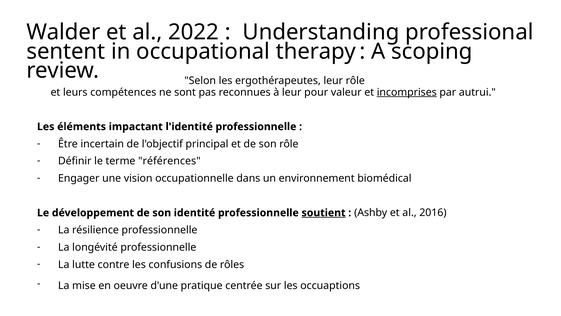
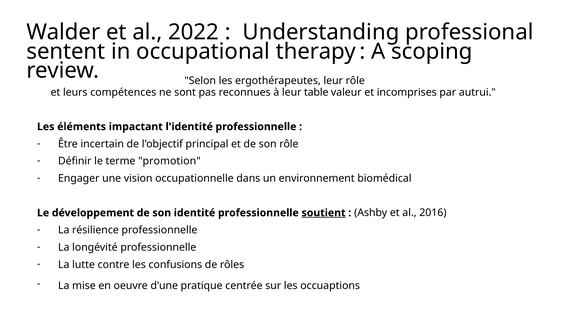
pour: pour -> table (316, 92)
incomprises underline: present -> none (407, 92)
références: références -> promotion (169, 161)
